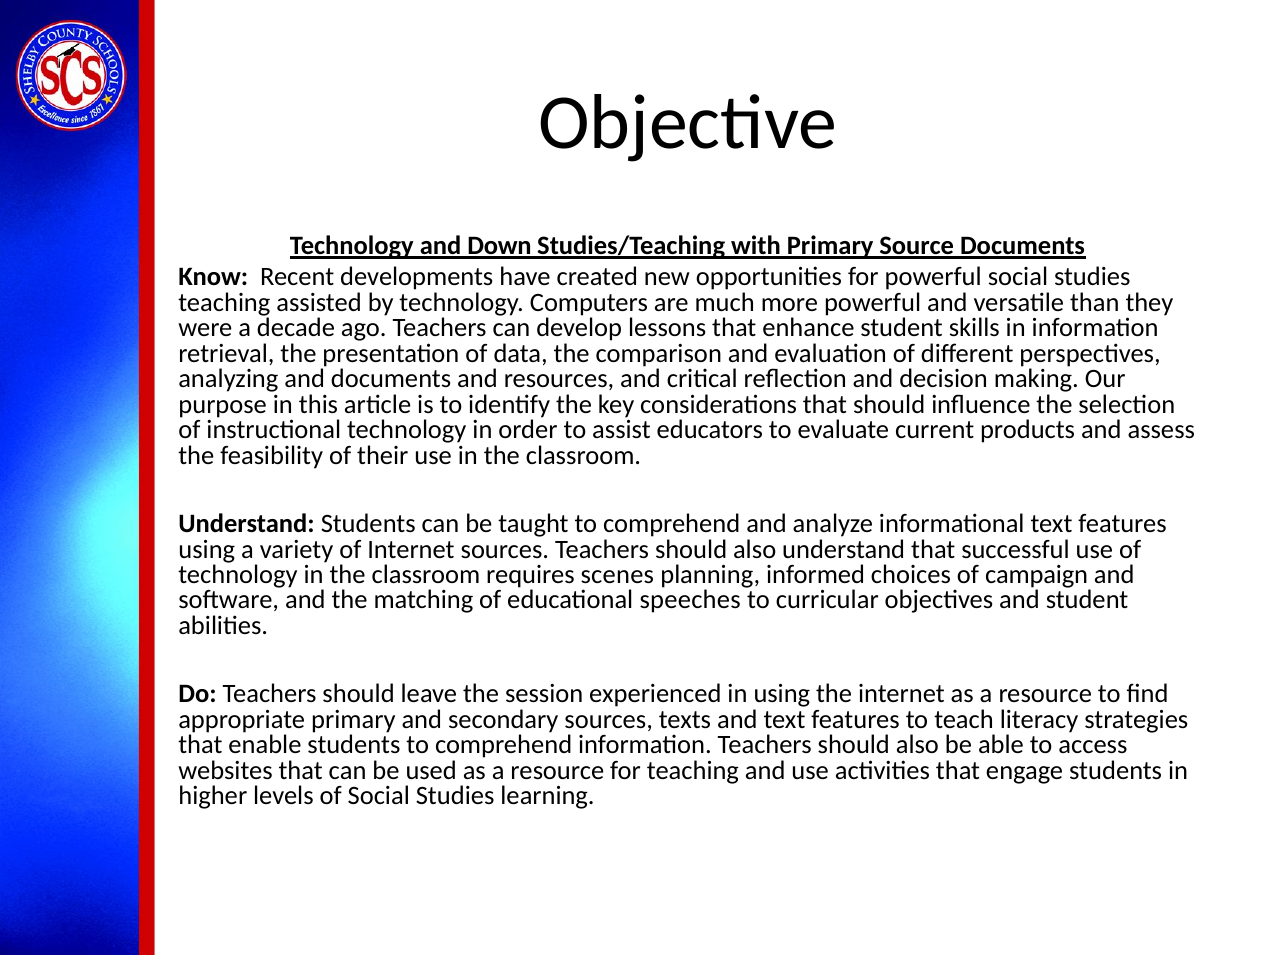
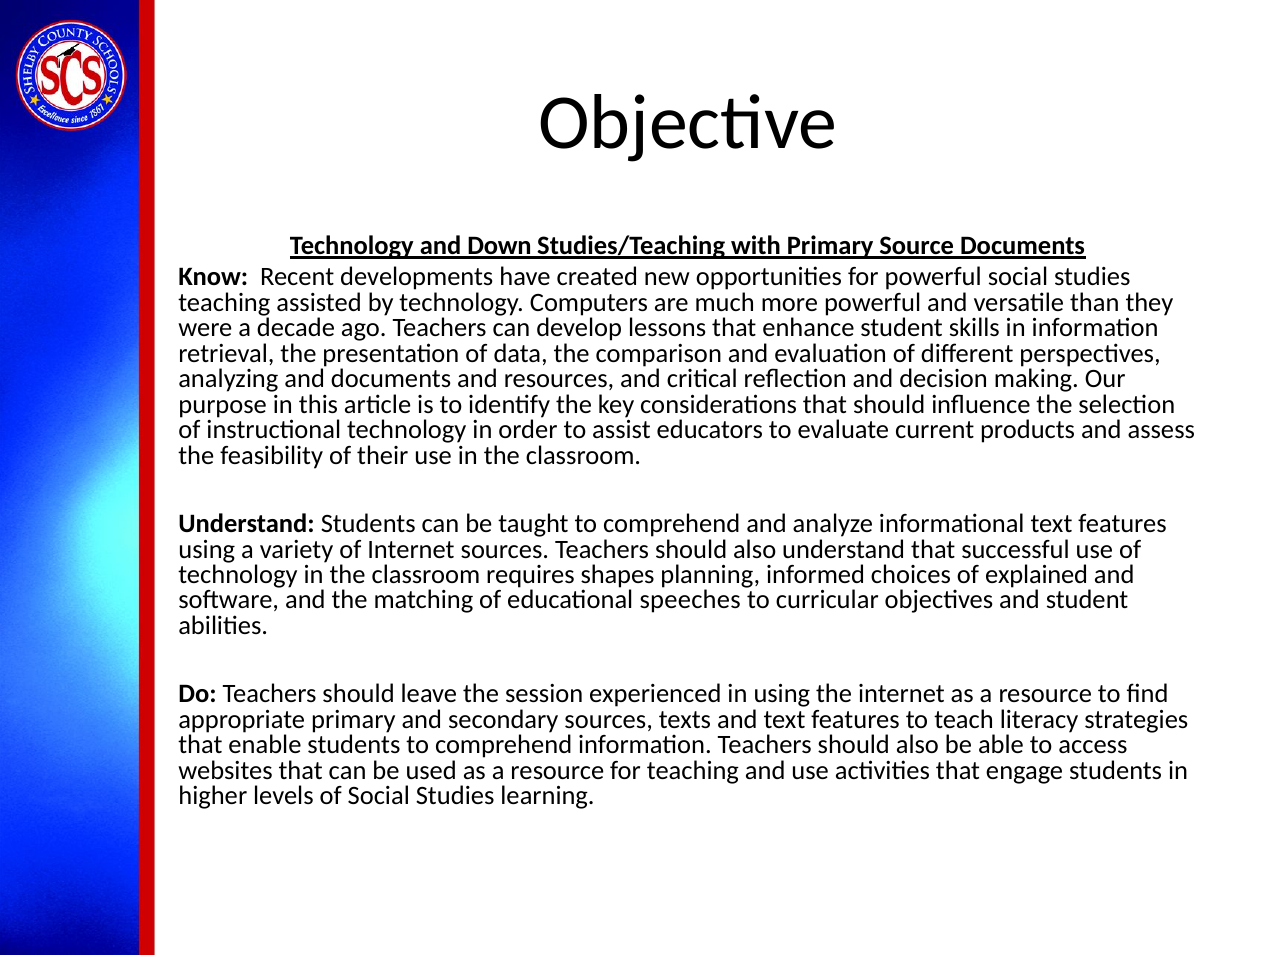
scenes: scenes -> shapes (618, 575)
campaign: campaign -> explained (1037, 575)
